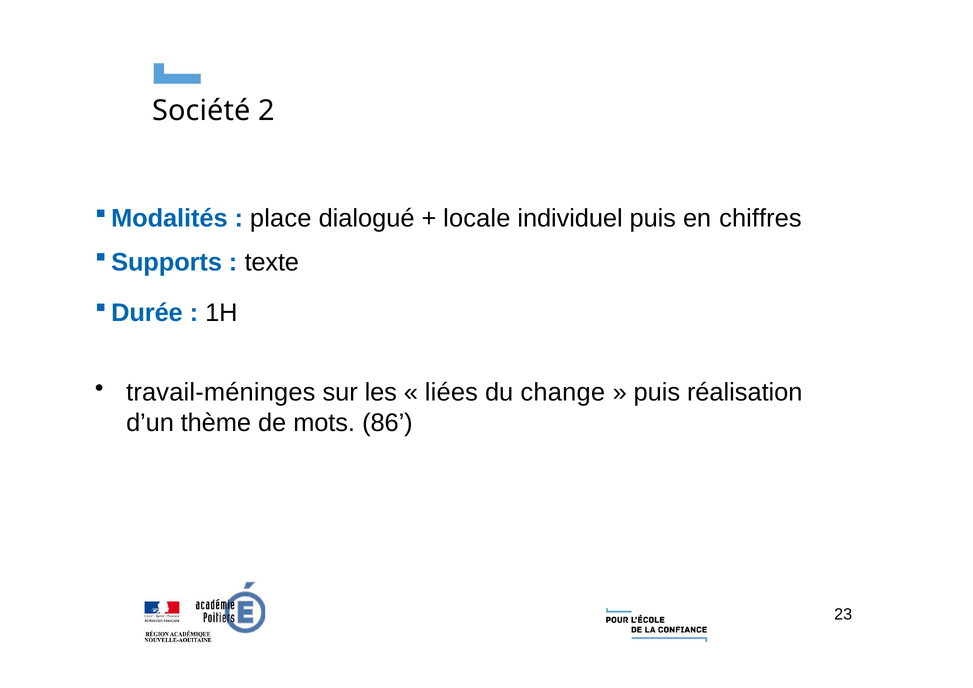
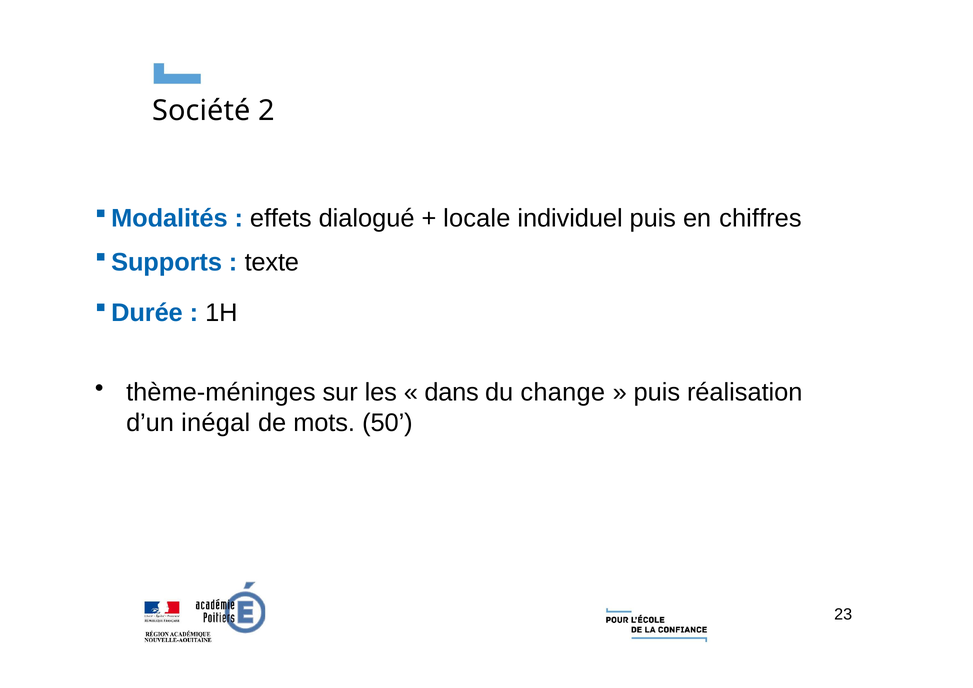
place: place -> effets (281, 219)
travail-méninges: travail-méninges -> thème-méninges (221, 393)
liées: liées -> dans (452, 393)
thème: thème -> inégal (216, 423)
86: 86 -> 50 (387, 423)
